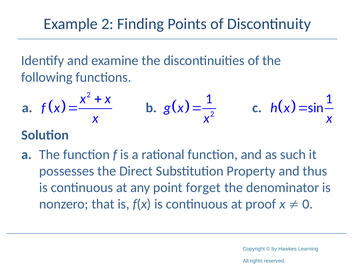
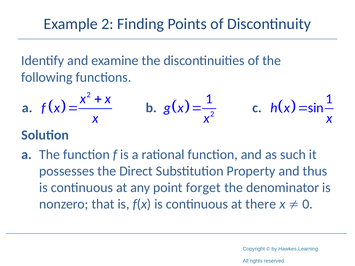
proof: proof -> there (261, 204)
